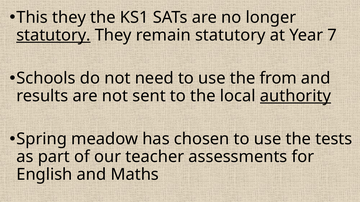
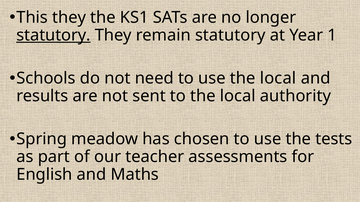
7: 7 -> 1 (332, 35)
use the from: from -> local (278, 78)
authority underline: present -> none (295, 96)
